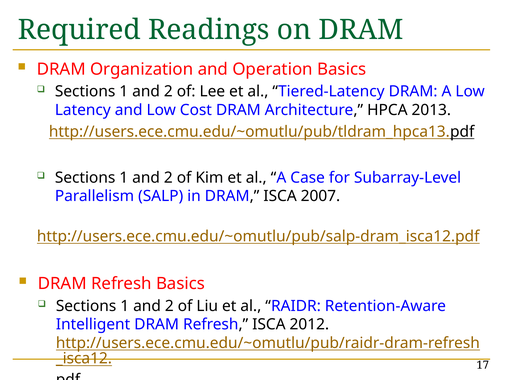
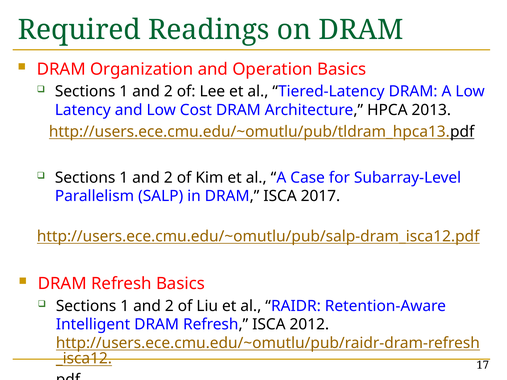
2007: 2007 -> 2017 (320, 196)
